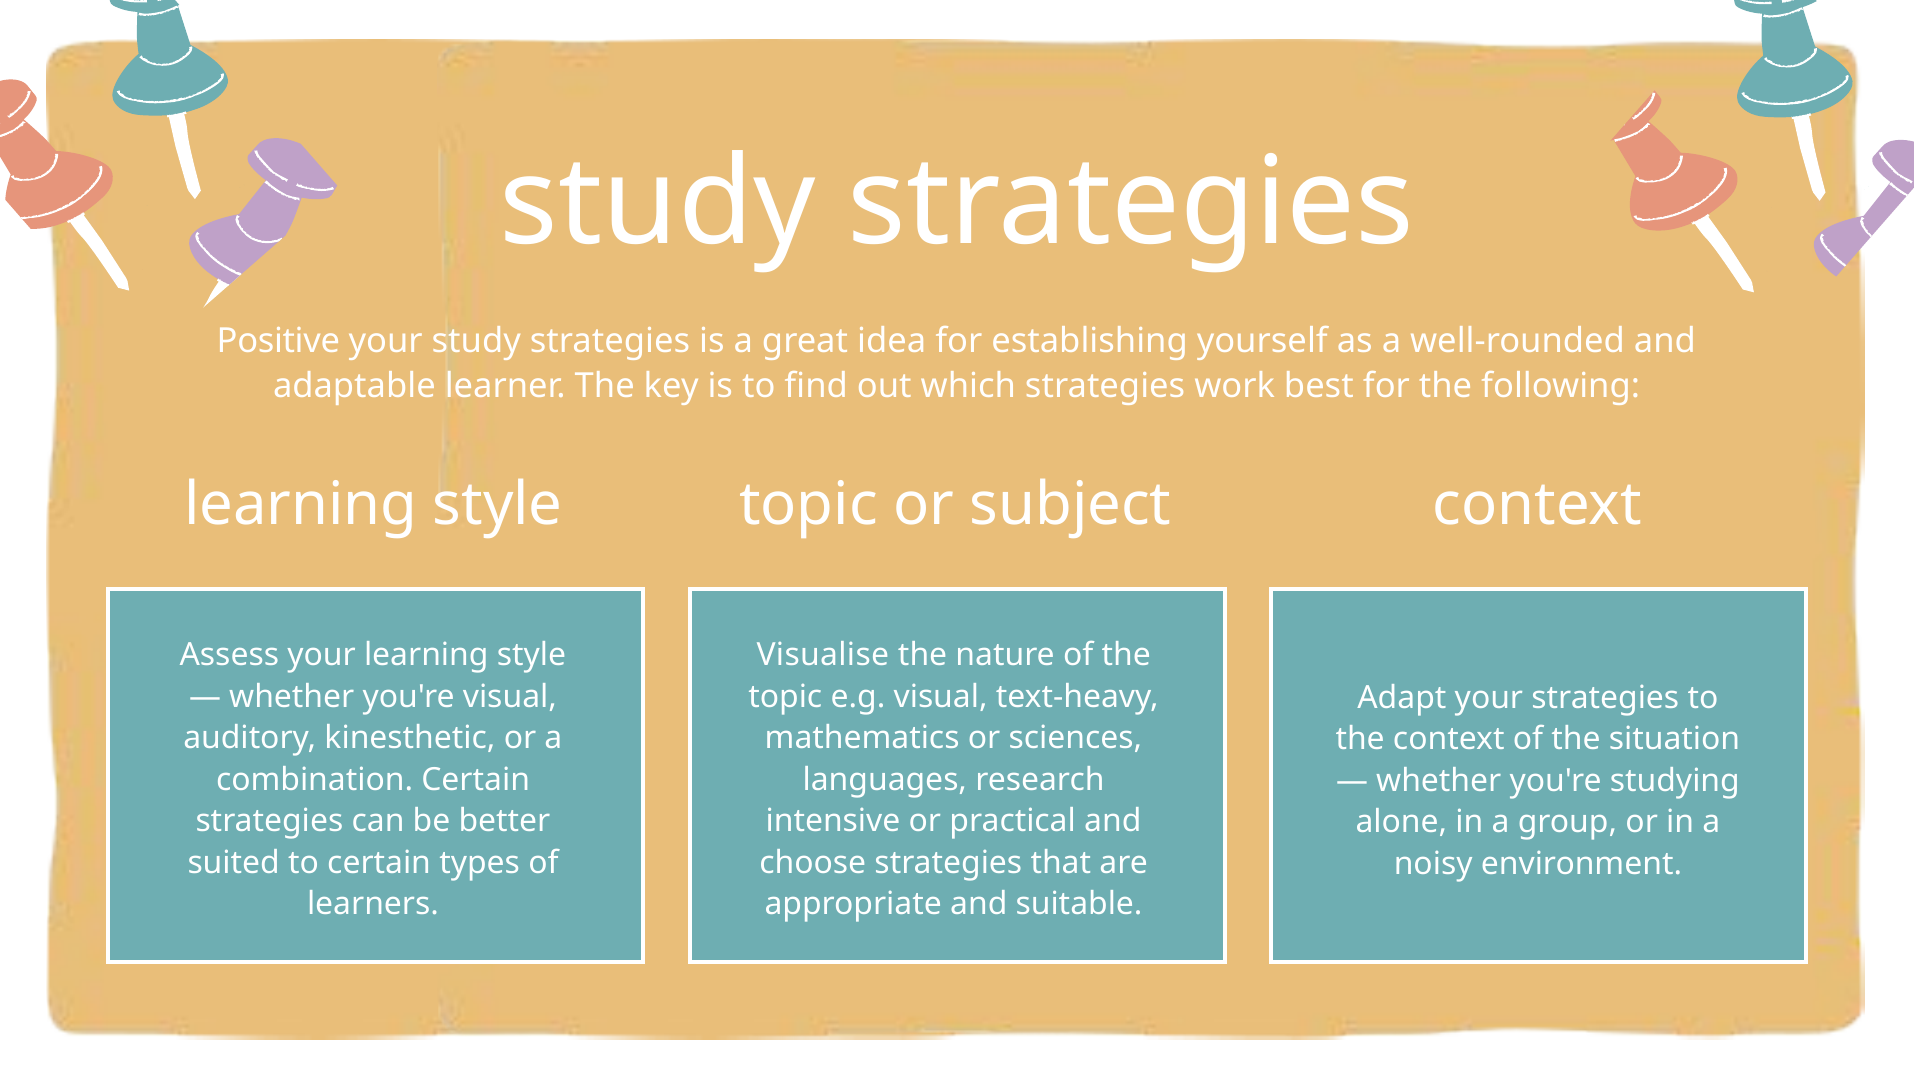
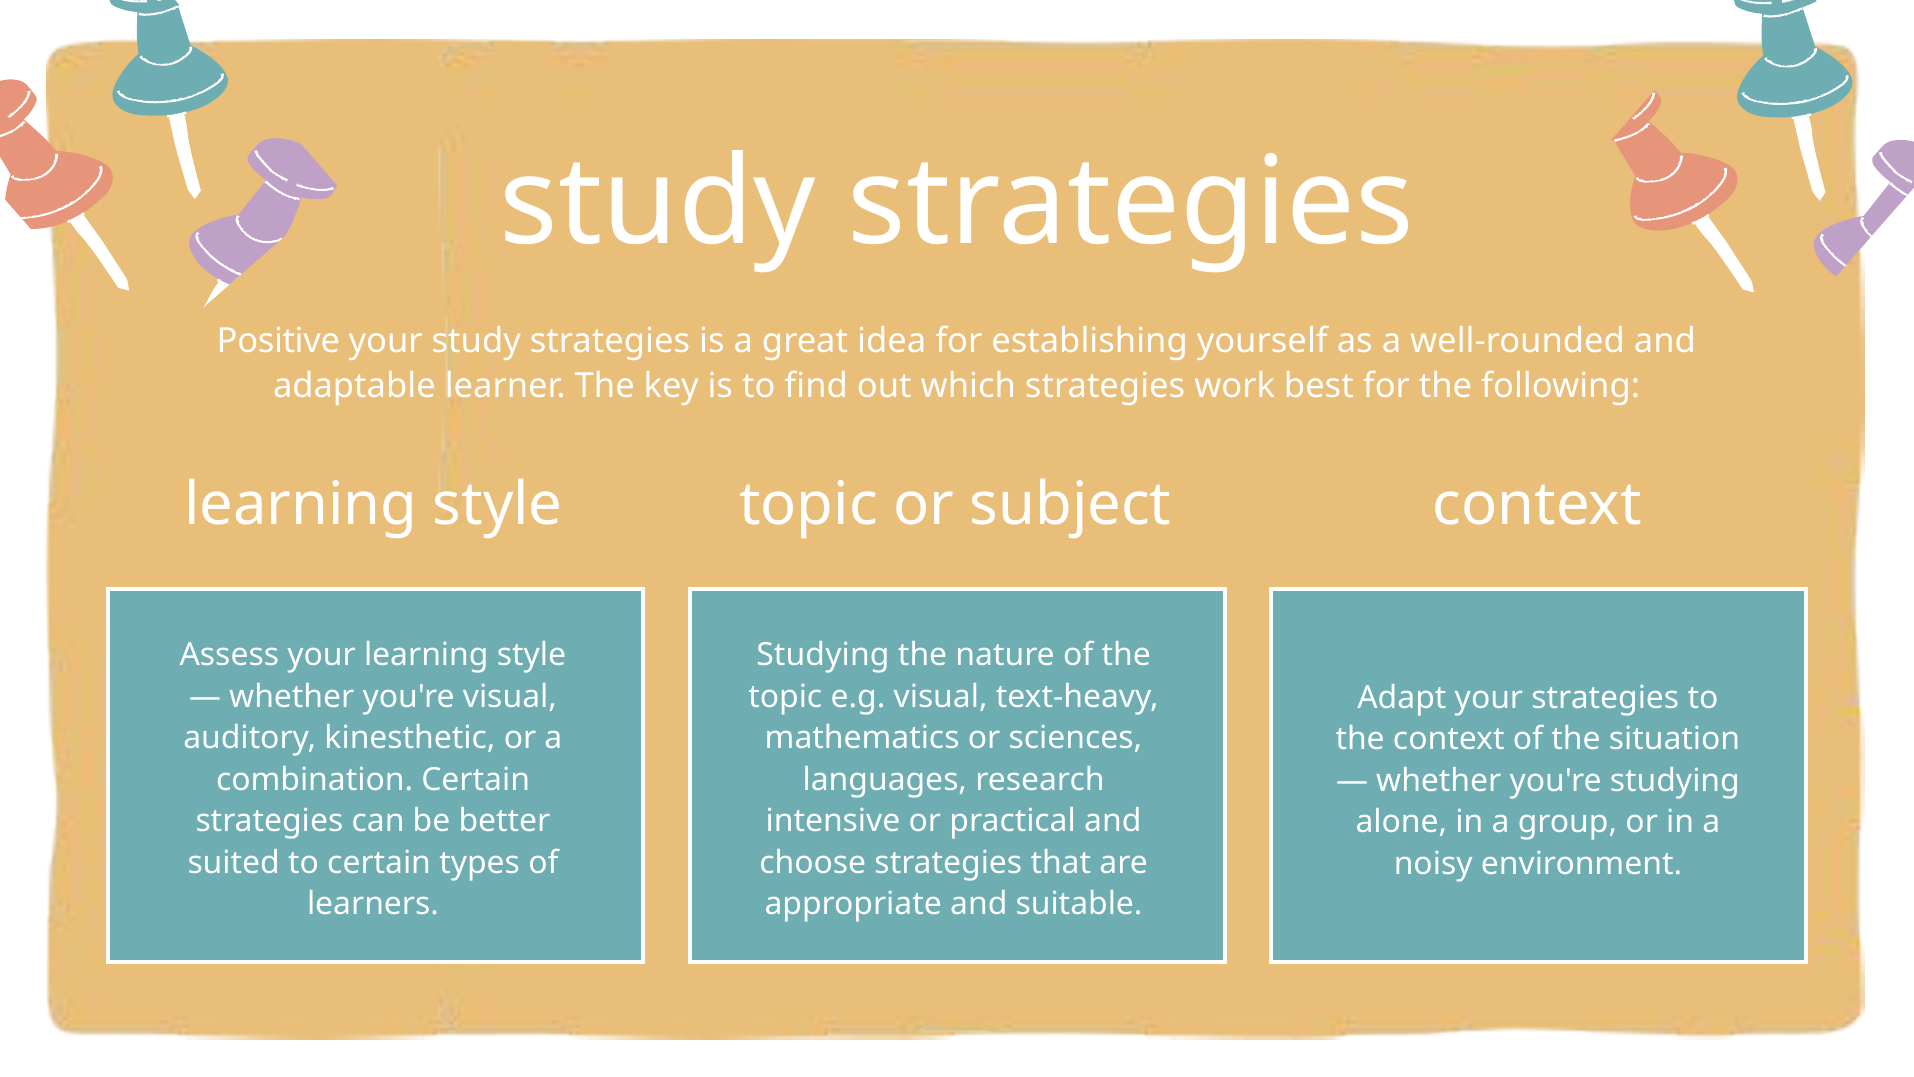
Visualise: Visualise -> Studying (823, 655)
